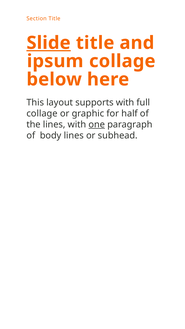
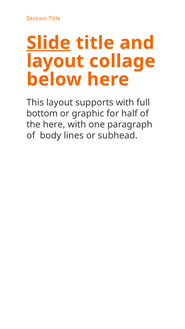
ipsum: ipsum -> layout (55, 61)
collage: collage -> bottom (42, 113)
the lines: lines -> here (54, 124)
one underline: present -> none (97, 124)
